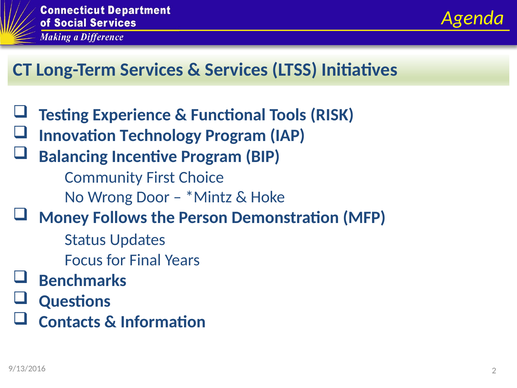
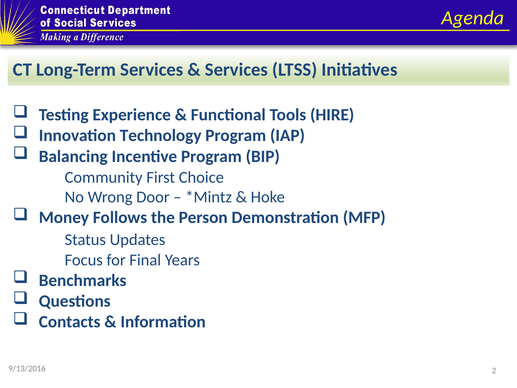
RISK: RISK -> HIRE (332, 115)
